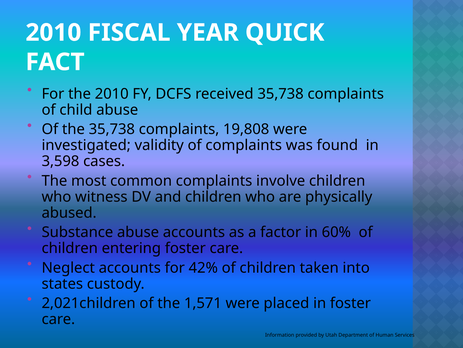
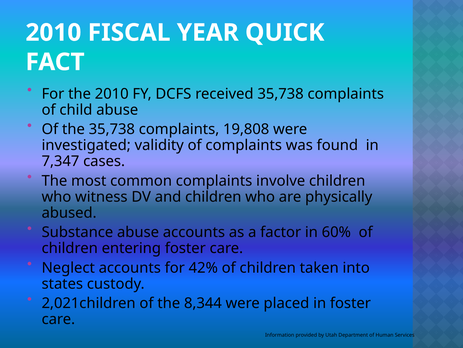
3,598: 3,598 -> 7,347 (60, 161)
1,571: 1,571 -> 8,344 (203, 303)
